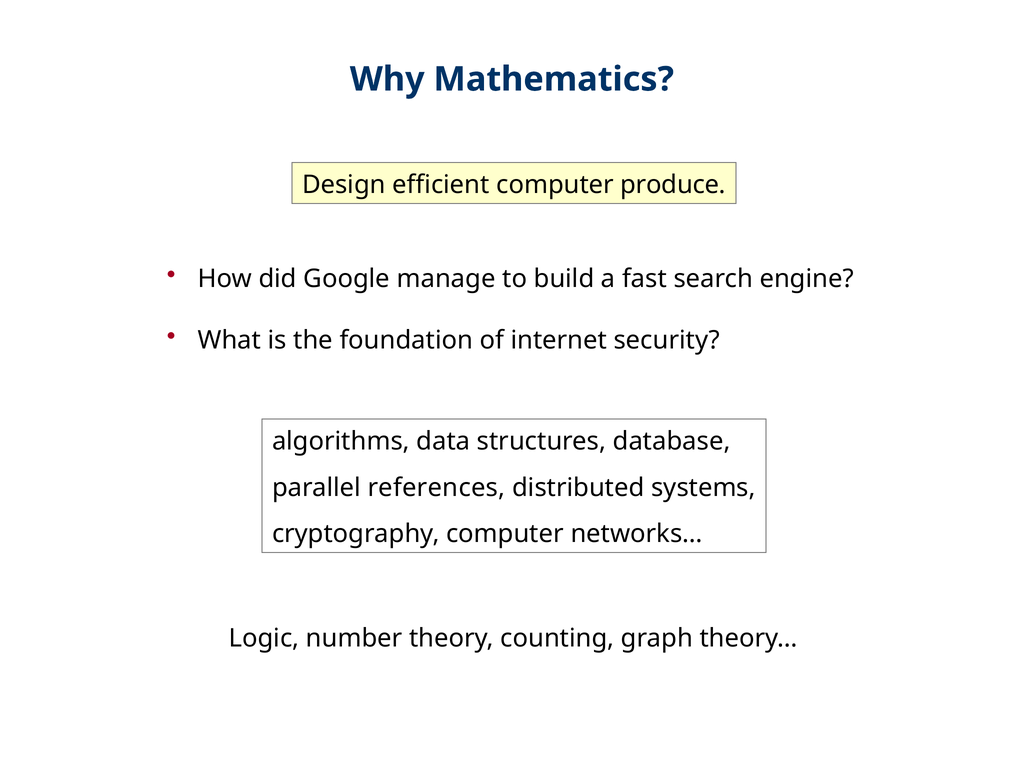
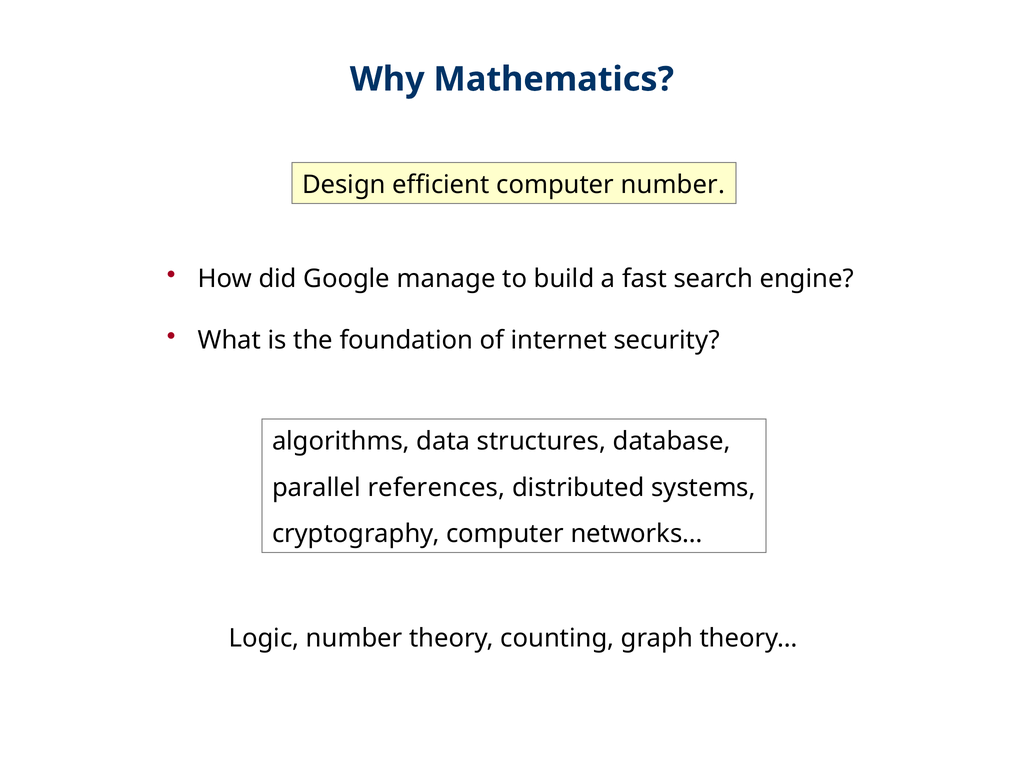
computer produce: produce -> number (673, 185)
